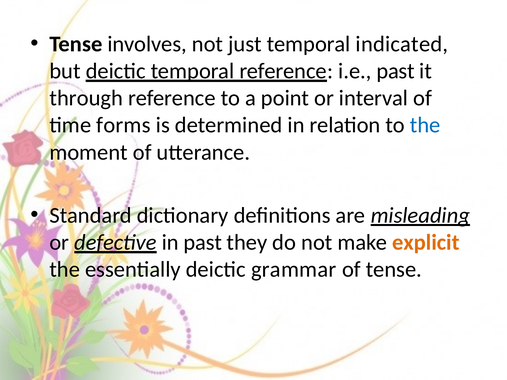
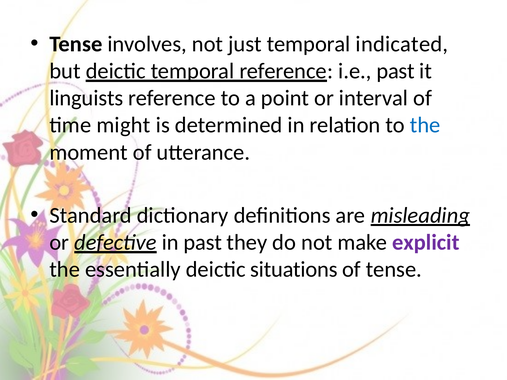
through: through -> linguists (86, 98)
forms: forms -> might (123, 125)
explicit colour: orange -> purple (426, 243)
grammar: grammar -> situations (294, 270)
